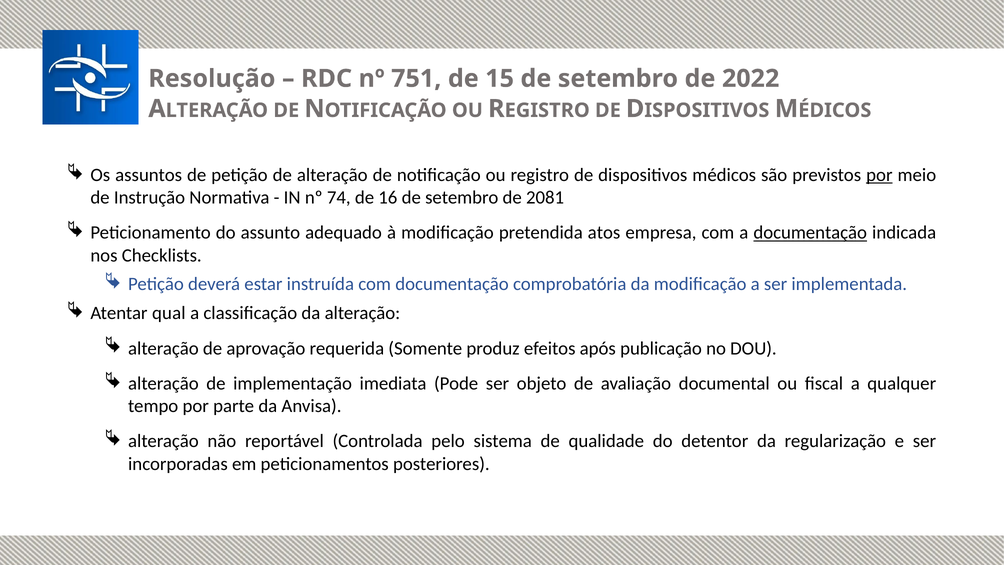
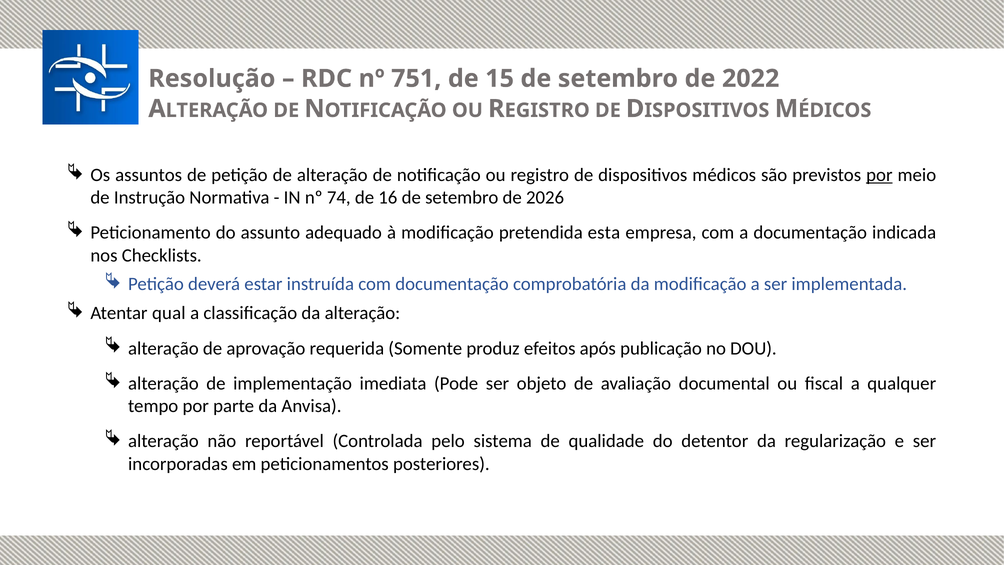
2081: 2081 -> 2026 (545, 197)
atos: atos -> esta (604, 233)
documentação underline: present -> none (810, 233)
